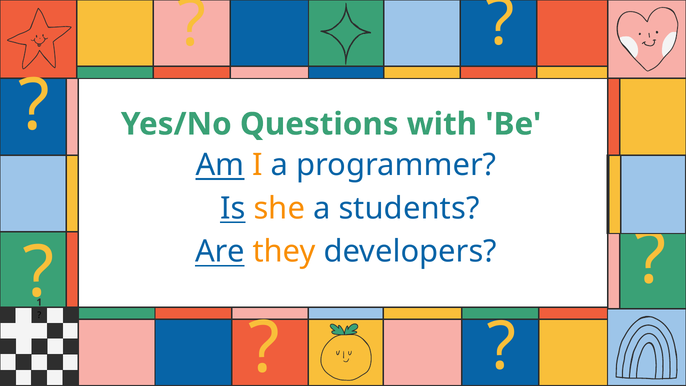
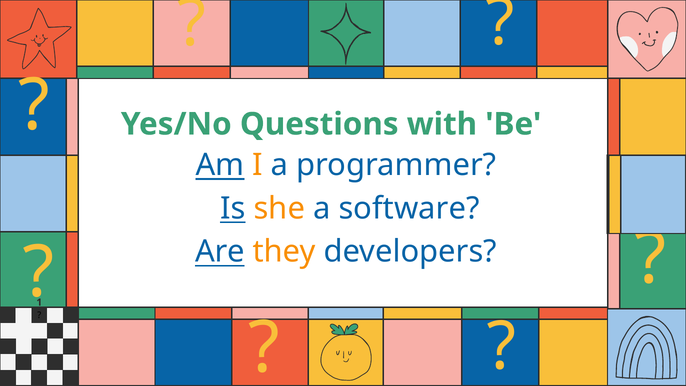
students: students -> software (409, 208)
